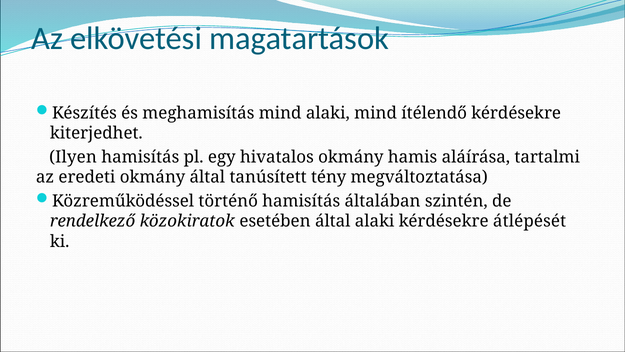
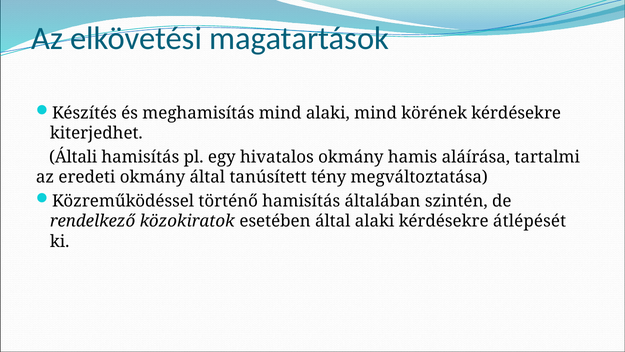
ítélendő: ítélendő -> körének (434, 113)
Ilyen: Ilyen -> Általi (73, 157)
